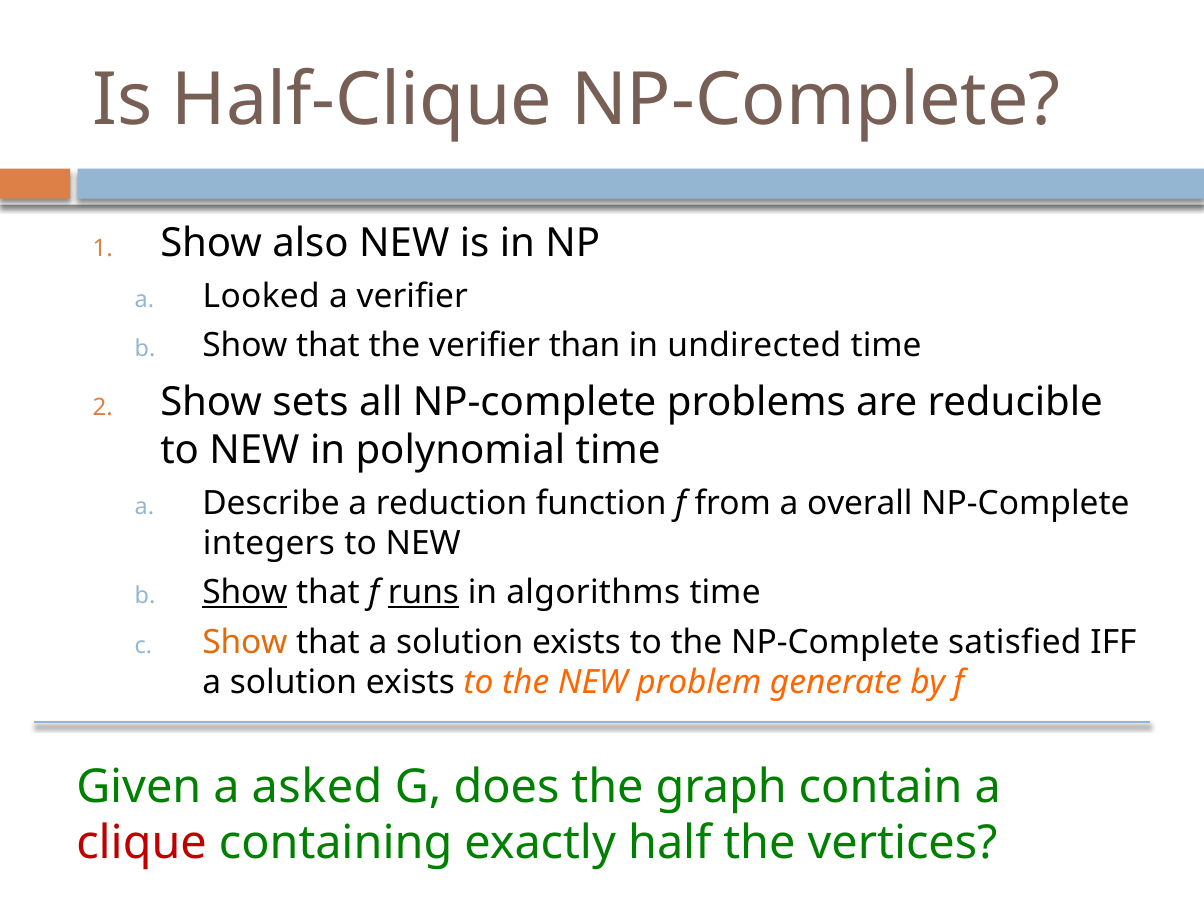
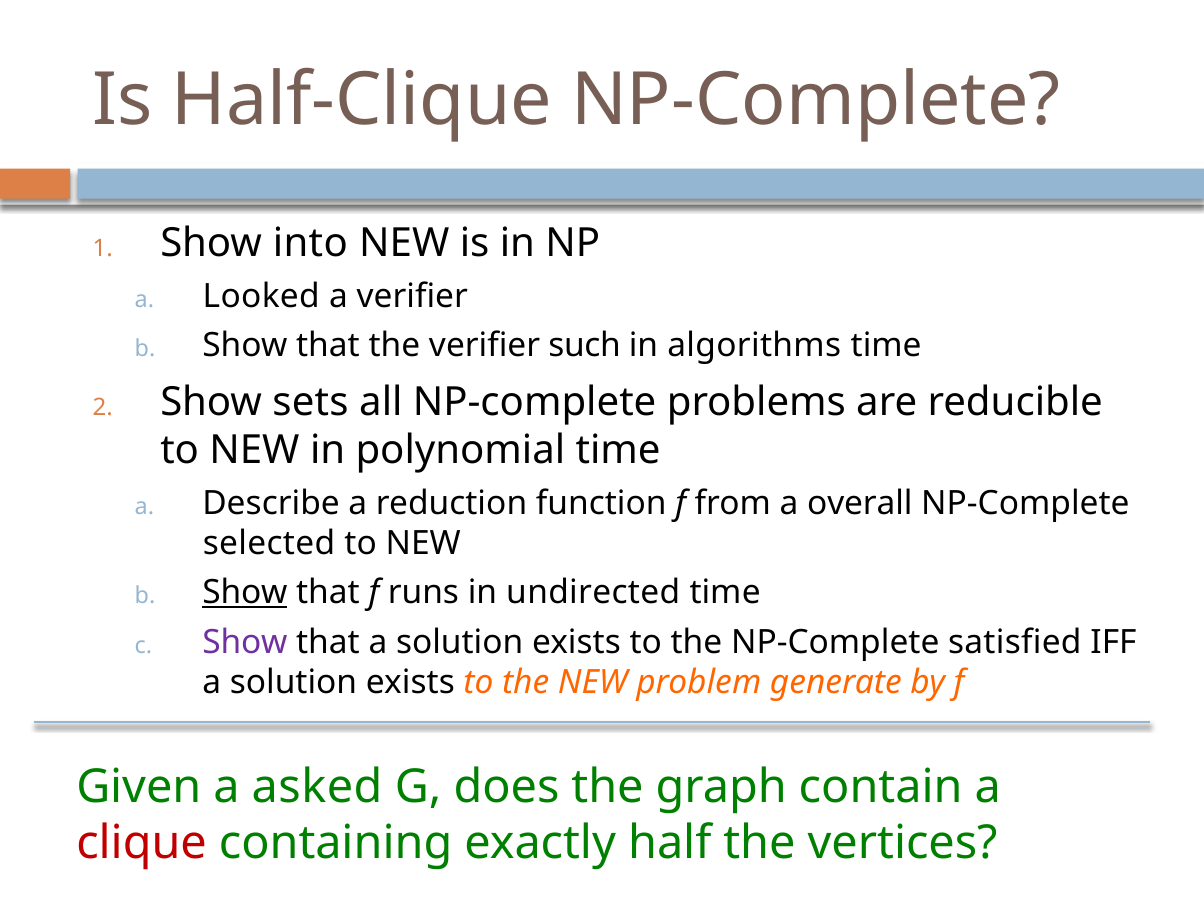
also: also -> into (310, 244)
than: than -> such (585, 346)
undirected: undirected -> algorithms (754, 346)
integers: integers -> selected (269, 543)
runs underline: present -> none (423, 593)
algorithms: algorithms -> undirected (593, 593)
Show colour: orange -> purple (245, 642)
